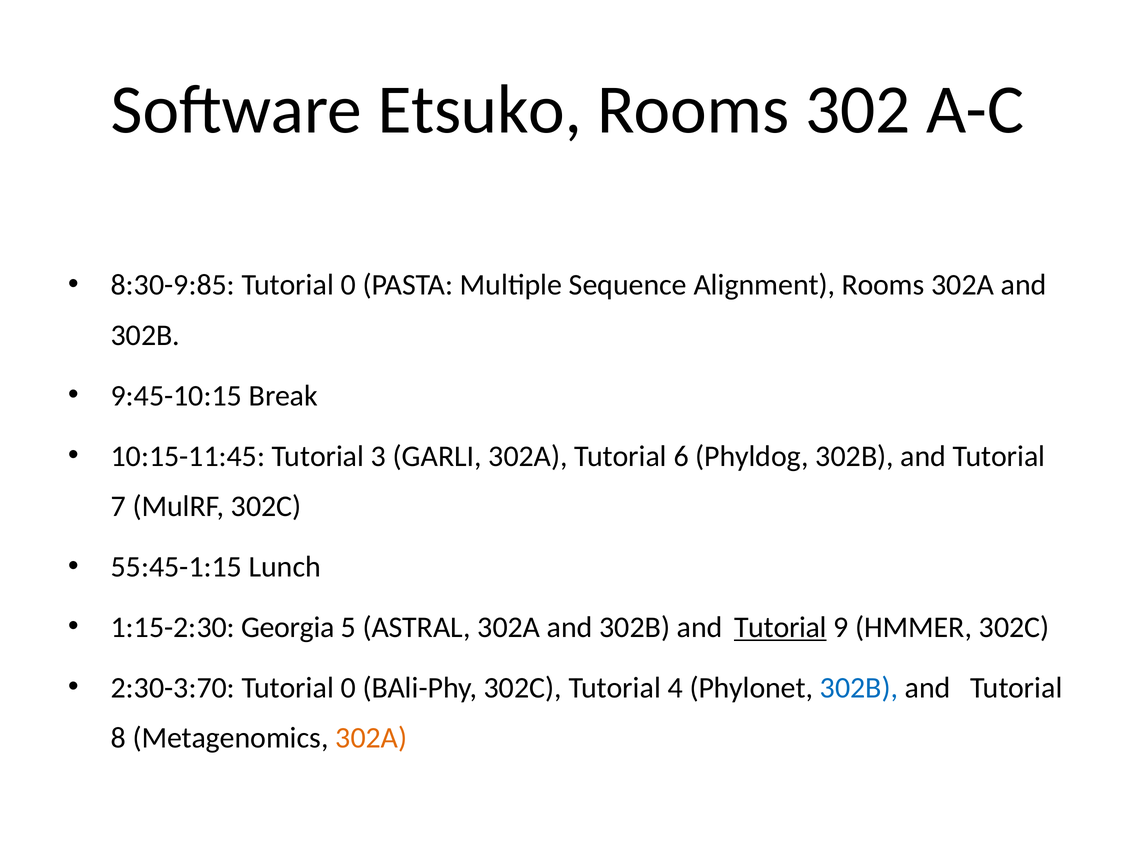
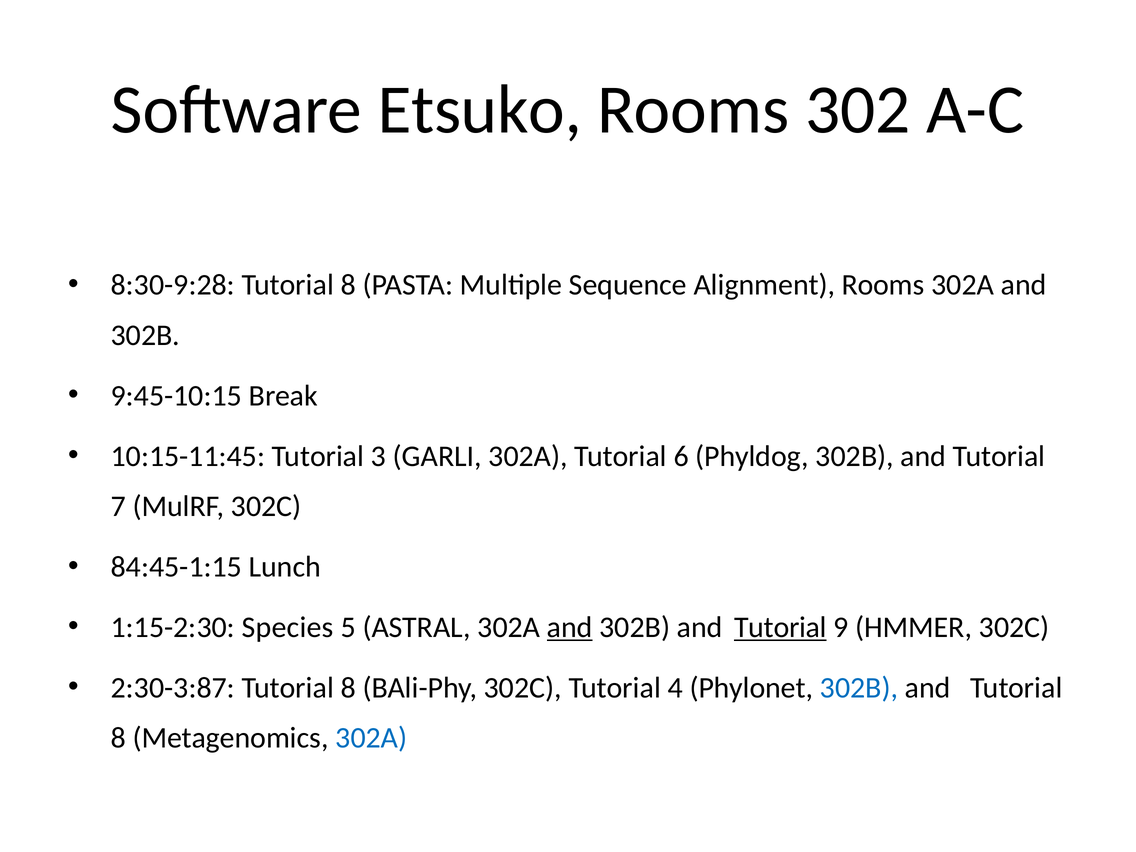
8:30-9:85: 8:30-9:85 -> 8:30-9:28 (173, 285)
0: 0 -> 8 (348, 285)
55:45-1:15: 55:45-1:15 -> 84:45-1:15 (176, 567)
Georgia: Georgia -> Species (288, 627)
and underline: none -> present (570, 627)
2:30-3:70: 2:30-3:70 -> 2:30-3:87 (173, 688)
0: 0 -> 8 (348, 688)
302A colour: orange -> blue (371, 738)
